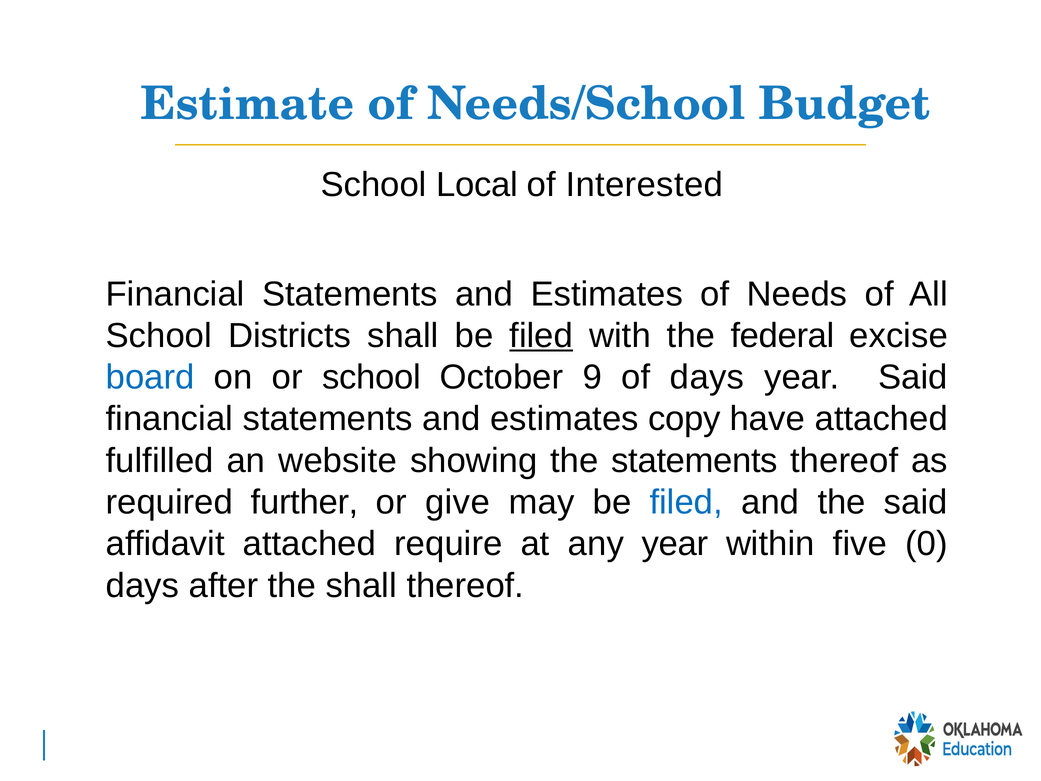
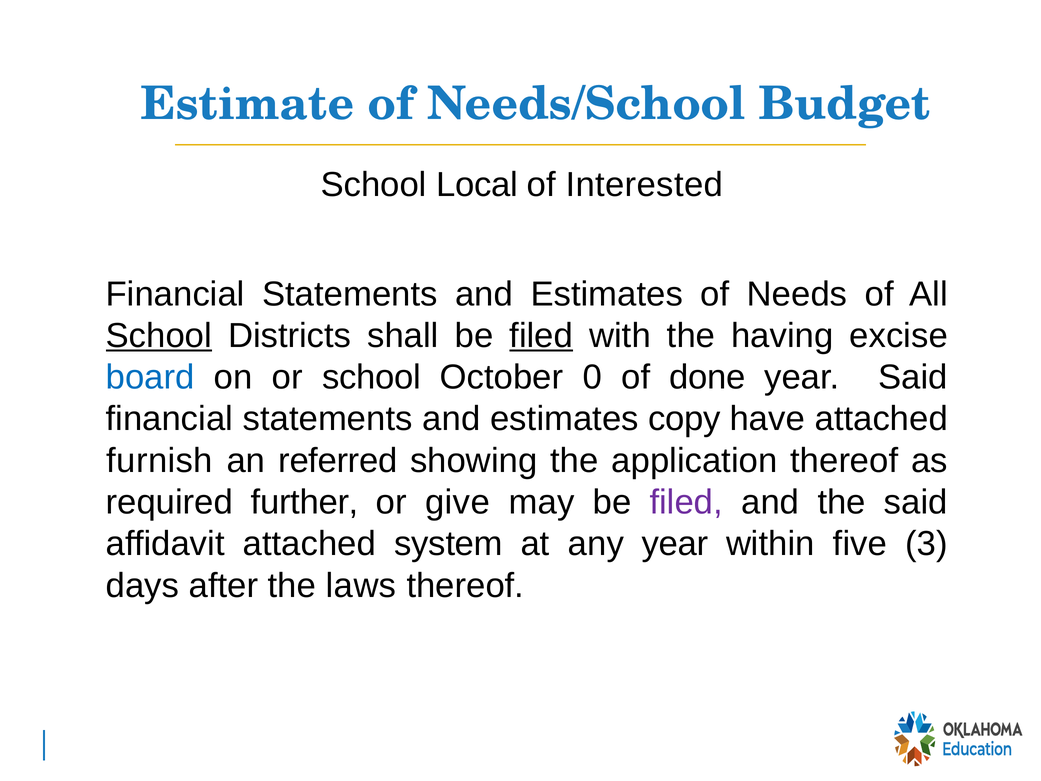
School underline: none -> present (159, 336)
federal: federal -> having (782, 336)
9: 9 -> 0 (592, 377)
of days: days -> done (707, 377)
fulfilled: fulfilled -> furnish (160, 461)
website: website -> referred (338, 461)
the statements: statements -> application (694, 461)
filed colour: blue -> purple (686, 502)
require: require -> system (449, 544)
0: 0 -> 3 (926, 544)
the shall: shall -> laws (361, 585)
